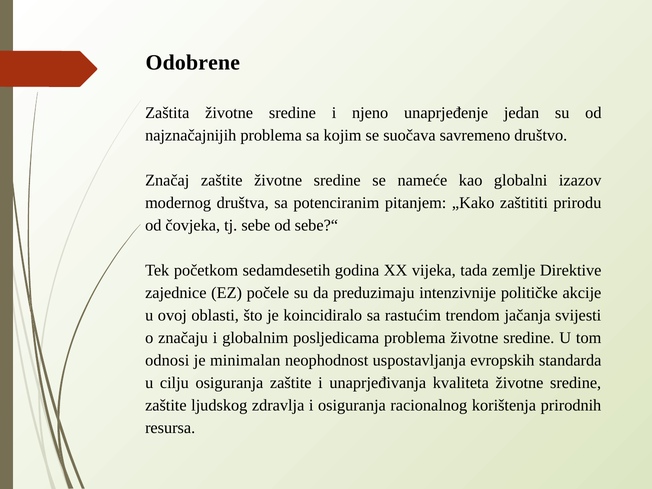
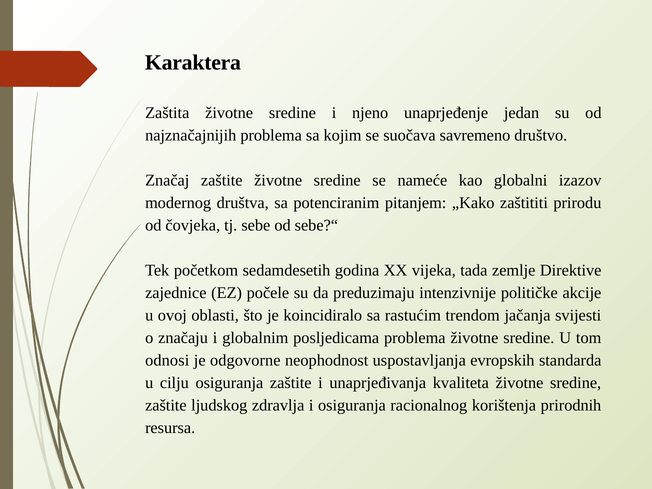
Odobrene: Odobrene -> Karaktera (193, 62)
minimalan: minimalan -> odgovorne (245, 360)
